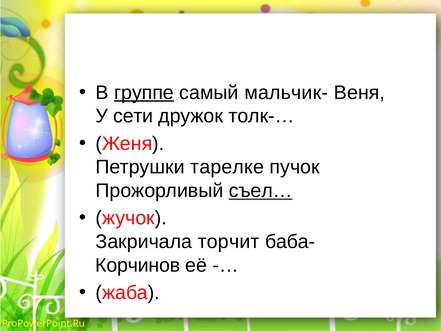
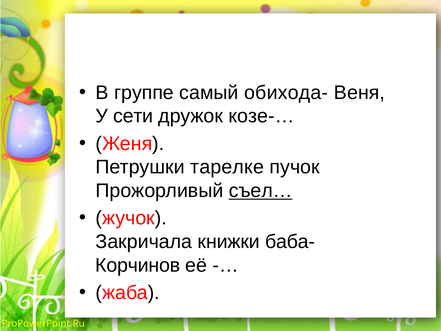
группе underline: present -> none (144, 93)
мальчик-: мальчик- -> обихода- (286, 93)
толк-…: толк-… -> козе-… (261, 116)
торчит: торчит -> книжки (229, 242)
